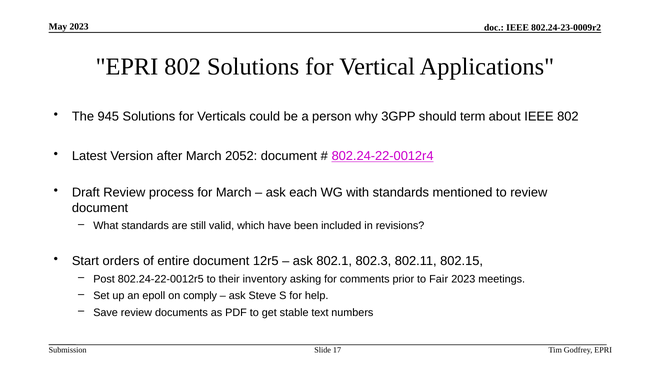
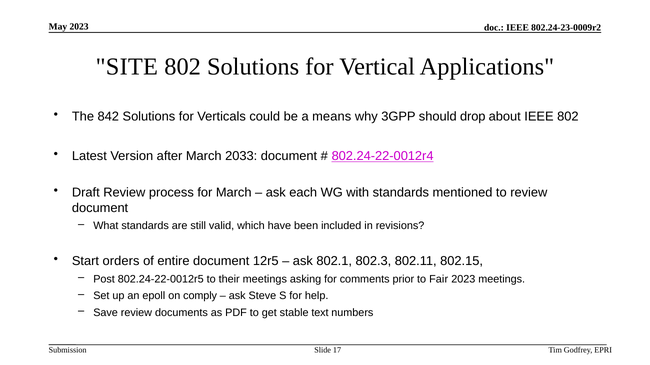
EPRI: EPRI -> SITE (127, 67)
945: 945 -> 842 (108, 117)
person: person -> means (332, 117)
term: term -> drop (473, 117)
2052: 2052 -> 2033 (241, 156)
their inventory: inventory -> meetings (265, 279)
